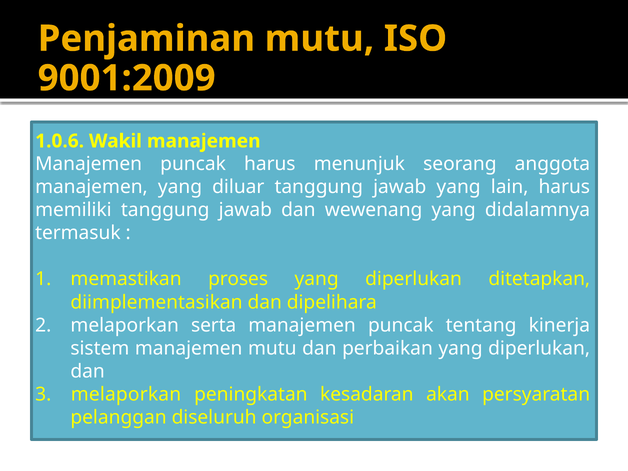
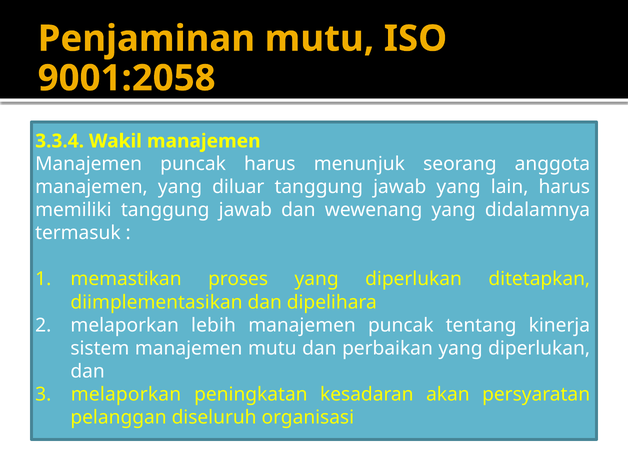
9001:2009: 9001:2009 -> 9001:2058 (127, 78)
1.0.6: 1.0.6 -> 3.3.4 (60, 141)
serta: serta -> lebih (214, 325)
